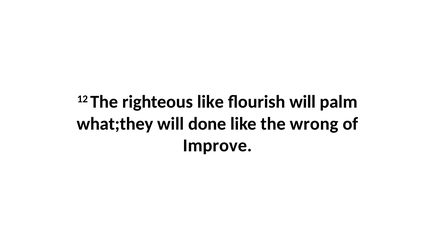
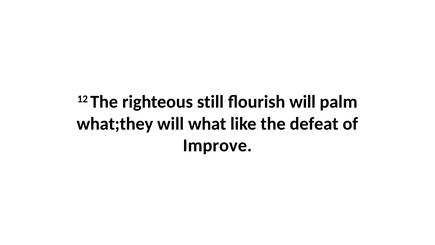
righteous like: like -> still (210, 102)
done: done -> what (207, 124)
wrong: wrong -> defeat (314, 124)
